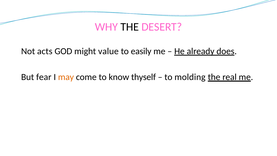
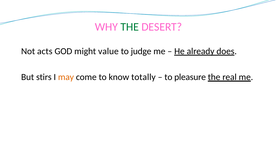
THE colour: black -> green (130, 27)
easily: easily -> judge (141, 51)
fear: fear -> stirs (44, 77)
thyself: thyself -> totally (143, 77)
molding: molding -> pleasure (190, 77)
